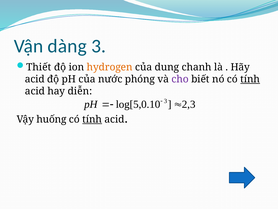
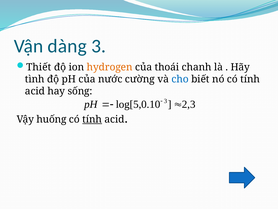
dung: dung -> thoái (167, 67)
acid: acid -> tình (35, 79)
phóng: phóng -> cường (140, 79)
cho colour: purple -> blue (180, 79)
tính underline: present -> none (250, 79)
diễn: diễn -> sống (80, 91)
